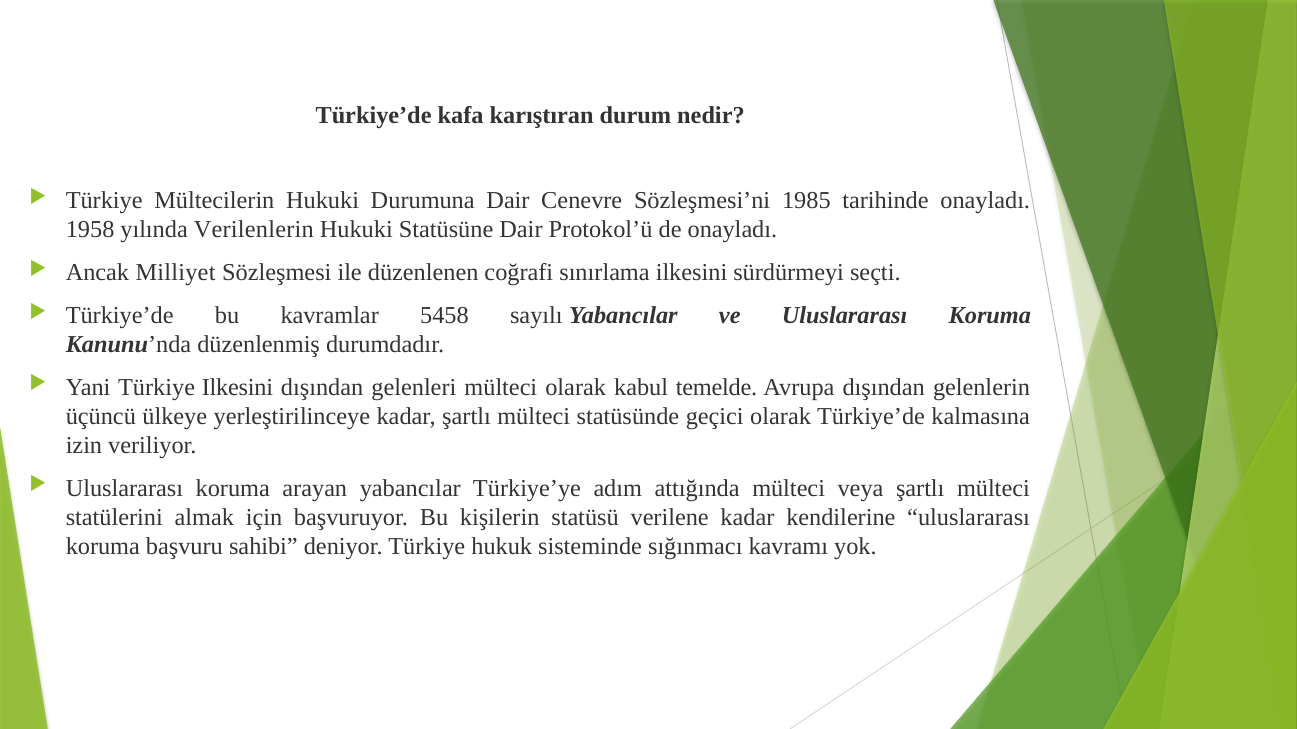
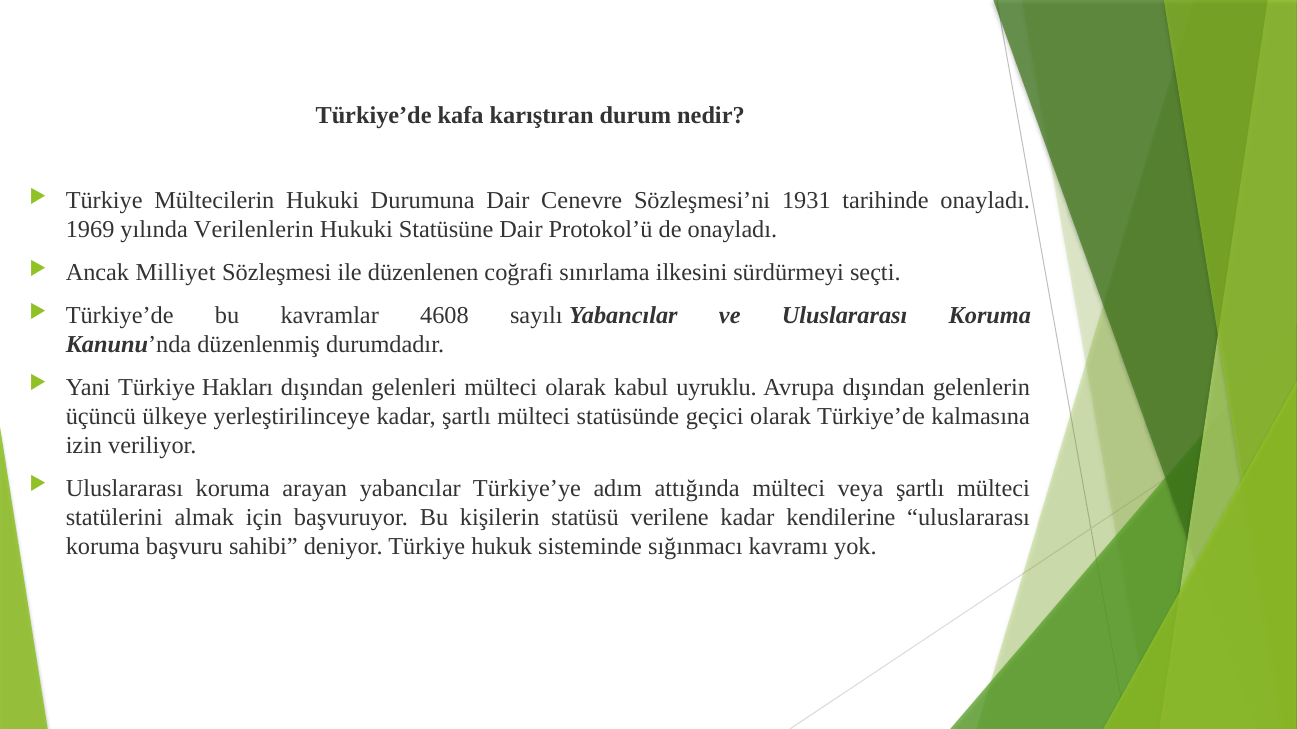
1985: 1985 -> 1931 (806, 201)
1958: 1958 -> 1969 (90, 230)
5458: 5458 -> 4608 (444, 315)
Türkiye Ilkesini: Ilkesini -> Hakları (237, 387)
temelde: temelde -> uyruklu (717, 387)
